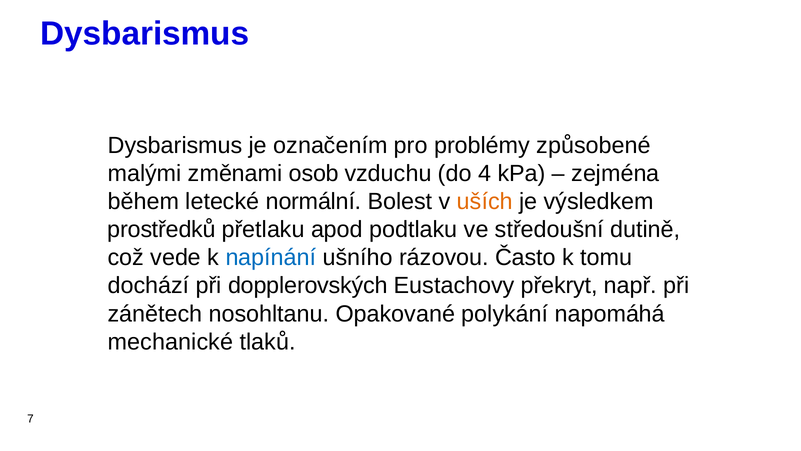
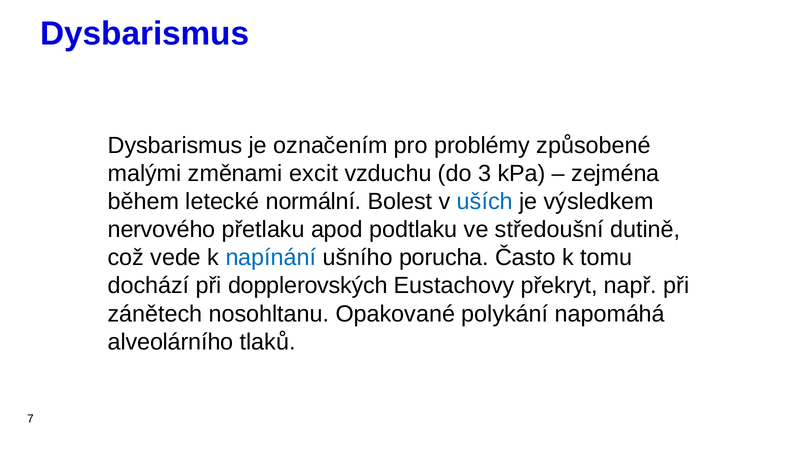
osob: osob -> excit (314, 173)
4: 4 -> 3 (485, 173)
uších colour: orange -> blue (485, 201)
prostředků: prostředků -> nervového (162, 229)
rázovou: rázovou -> porucha (444, 257)
mechanické: mechanické -> alveolárního (171, 342)
